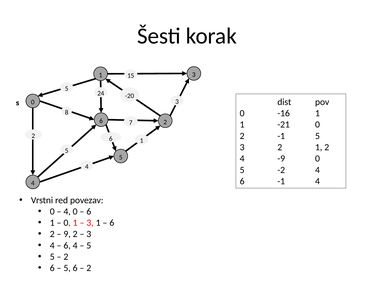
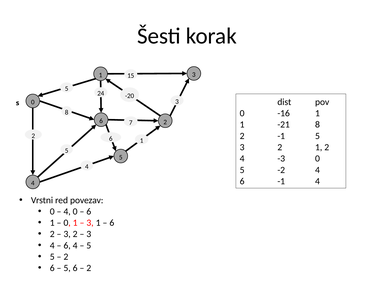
-21 0: 0 -> 8 (317, 125)
-9: -9 -> -3 (281, 158)
9: 9 -> 3 (67, 234)
